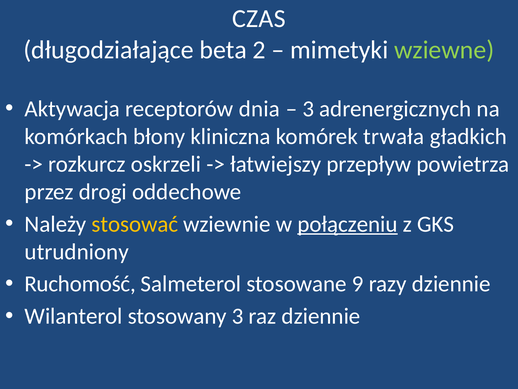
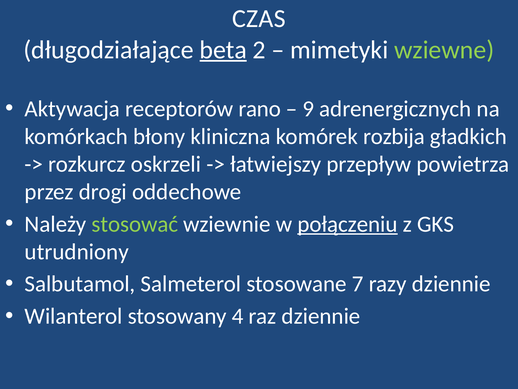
beta underline: none -> present (223, 50)
dnia: dnia -> rano (260, 109)
3: 3 -> 9 (308, 109)
trwała: trwała -> rozbija (394, 136)
stosować colour: yellow -> light green (135, 224)
Ruchomość: Ruchomość -> Salbutamol (80, 284)
9: 9 -> 7 (358, 284)
stosowany 3: 3 -> 4 (238, 316)
